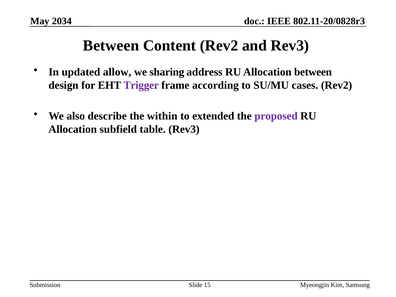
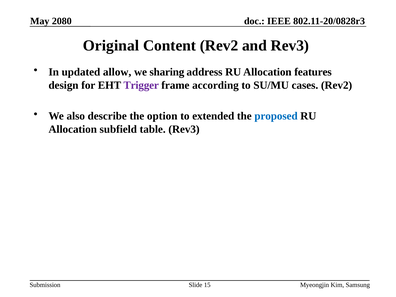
2034: 2034 -> 2080 (62, 21)
Between: Between -> Original (111, 46)
Allocation between: between -> features (313, 72)
within: within -> option (162, 116)
proposed colour: purple -> blue (276, 116)
